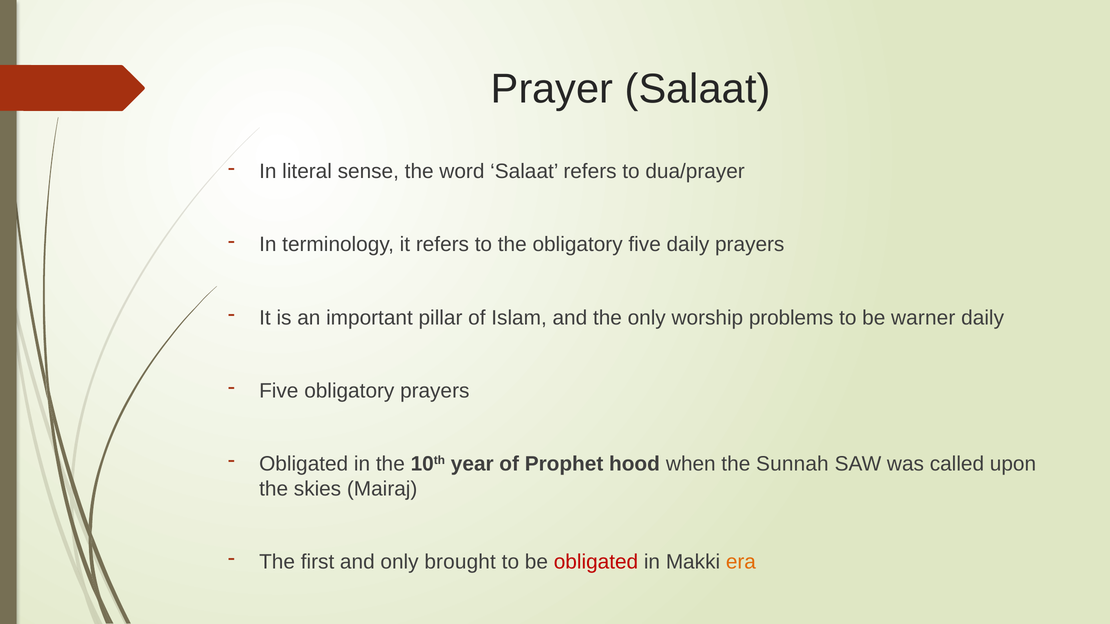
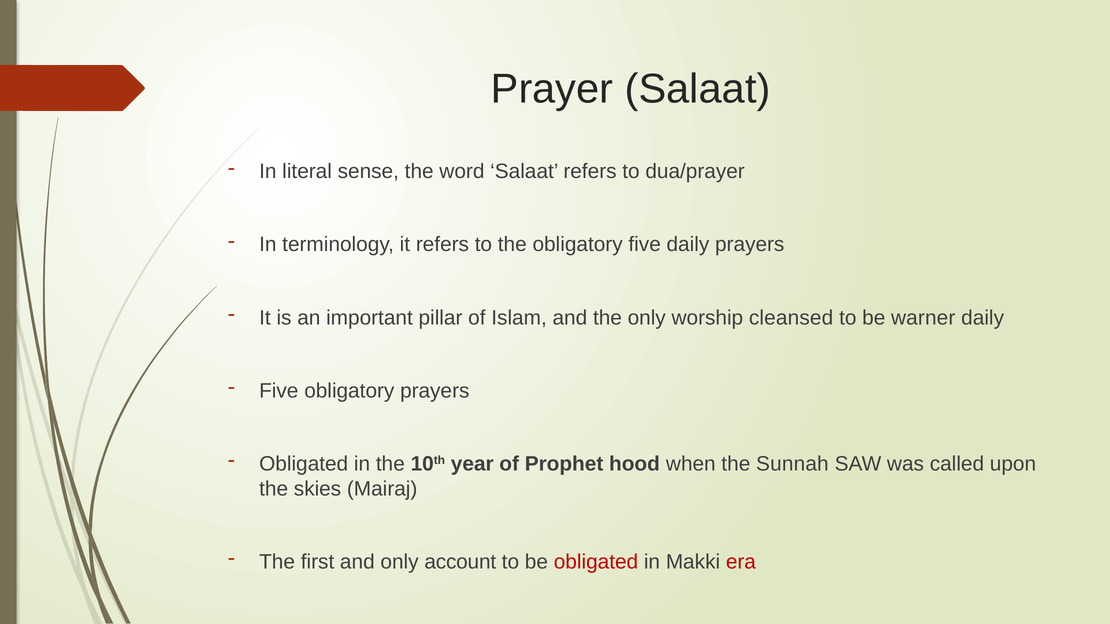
problems: problems -> cleansed (791, 318)
brought: brought -> account (460, 562)
era colour: orange -> red (741, 562)
